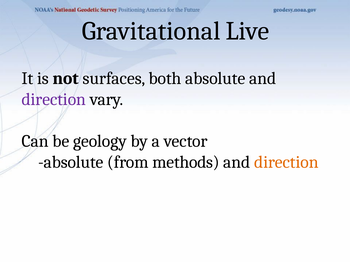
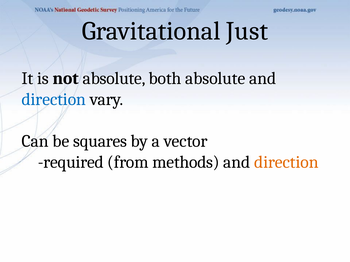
Live: Live -> Just (247, 31)
not surfaces: surfaces -> absolute (114, 78)
direction colour: purple -> blue (54, 99)
geology: geology -> squares (100, 141)
absolute: absolute -> required (71, 162)
